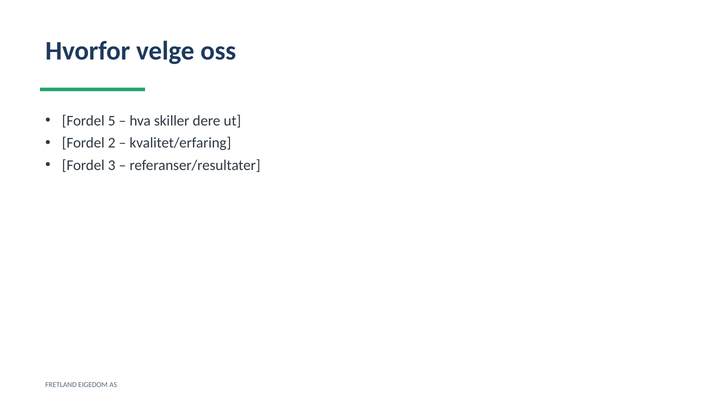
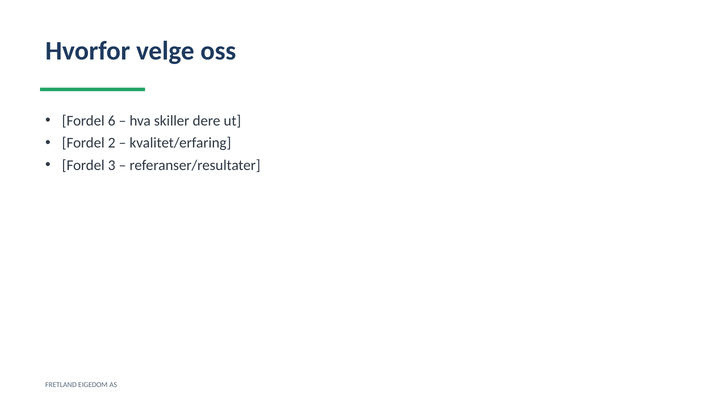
5: 5 -> 6 (112, 121)
